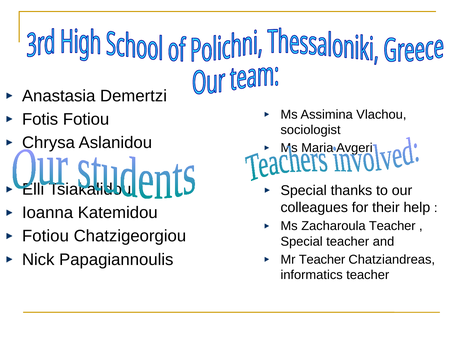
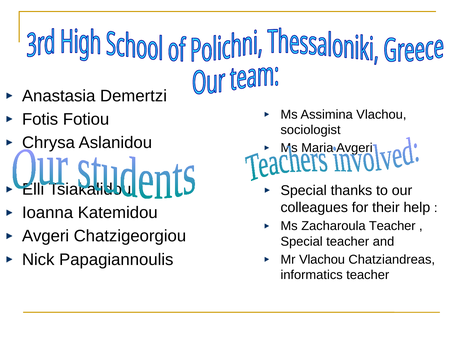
Fotiou: Fotiou -> Avgeri (46, 236)
Mr Teacher: Teacher -> Vlachou (322, 260)
